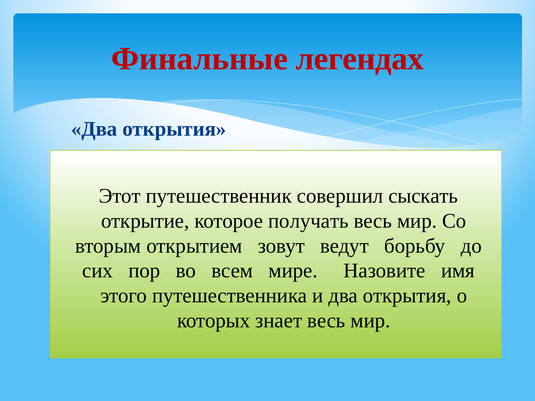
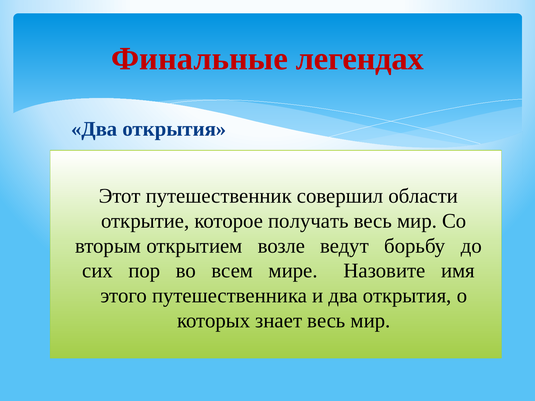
сыскать: сыскать -> области (423, 196)
зовут: зовут -> возле (281, 246)
